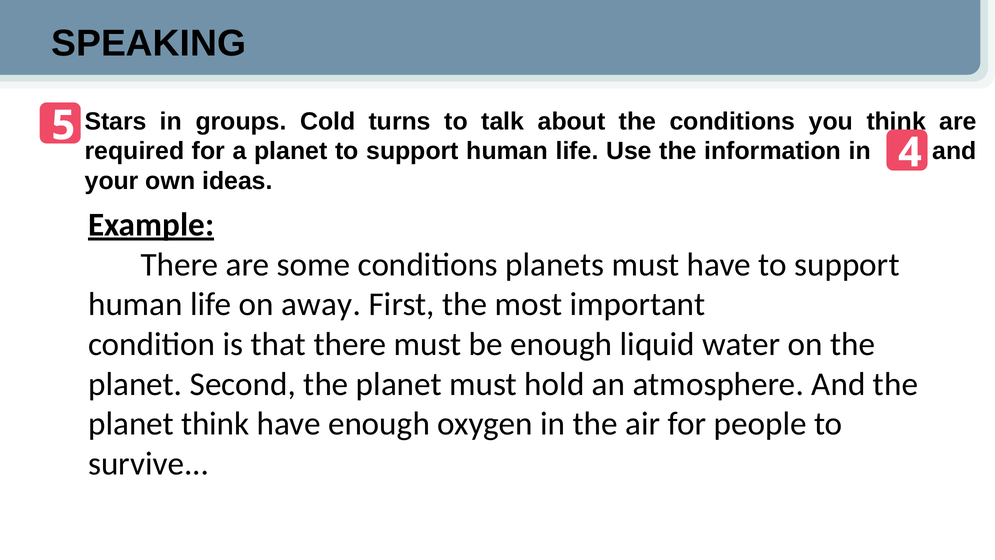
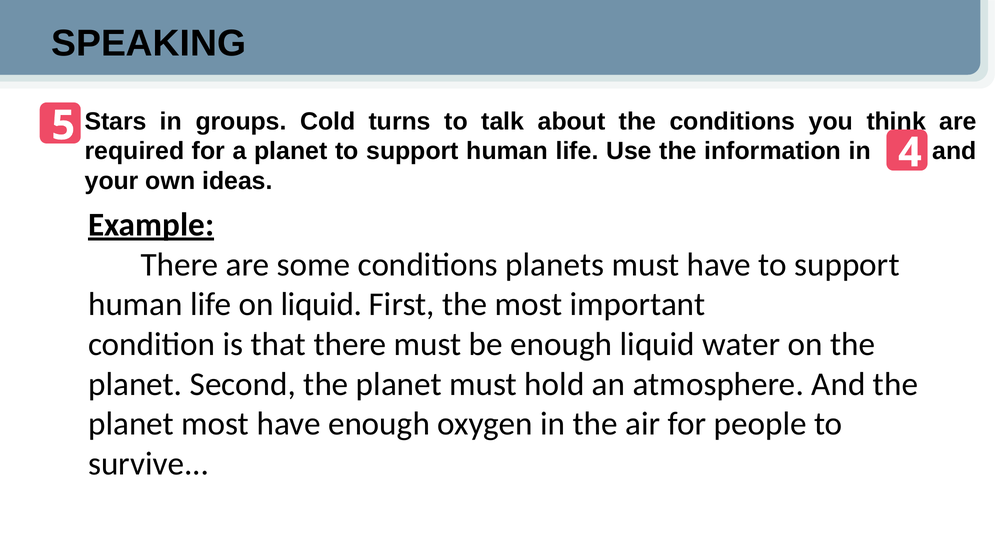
on away: away -> liquid (321, 304)
planet think: think -> most (215, 424)
